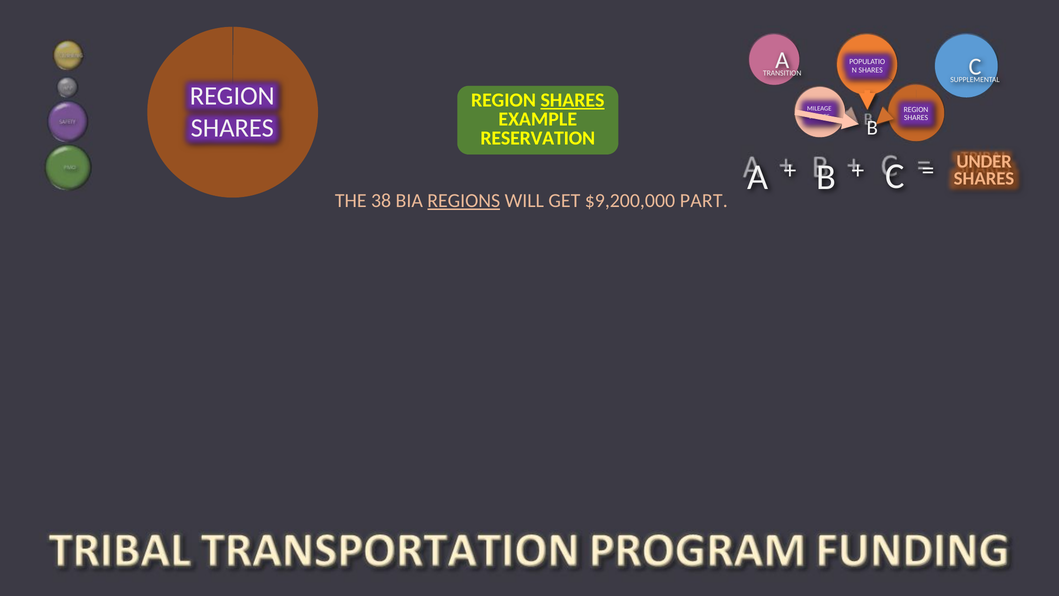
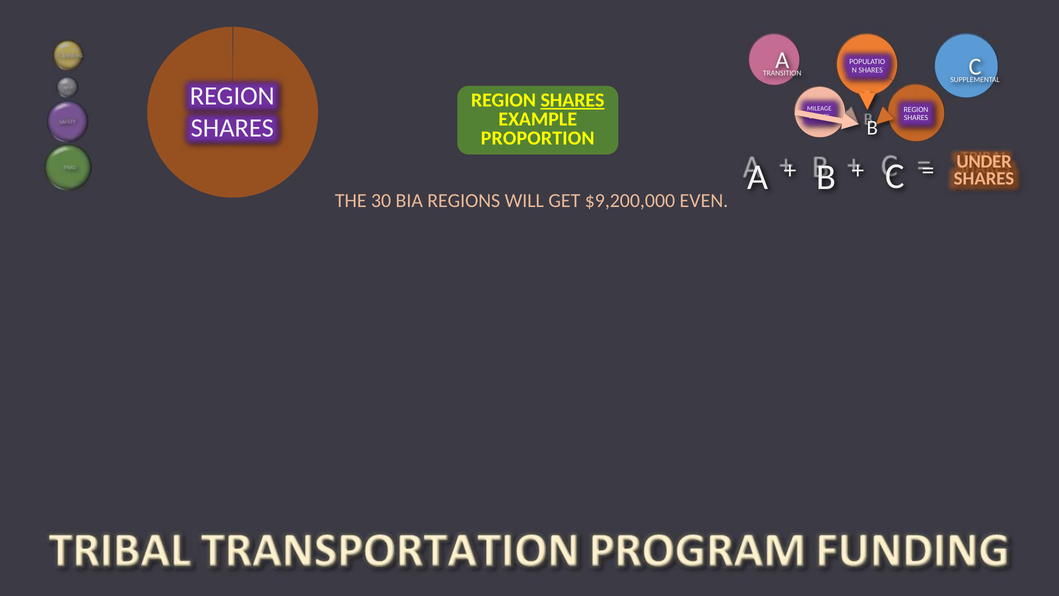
RESERVATION: RESERVATION -> PROPORTION (538, 138)
38: 38 -> 30 (381, 201)
REGIONS underline: present -> none (464, 201)
PART: PART -> EVEN (704, 201)
